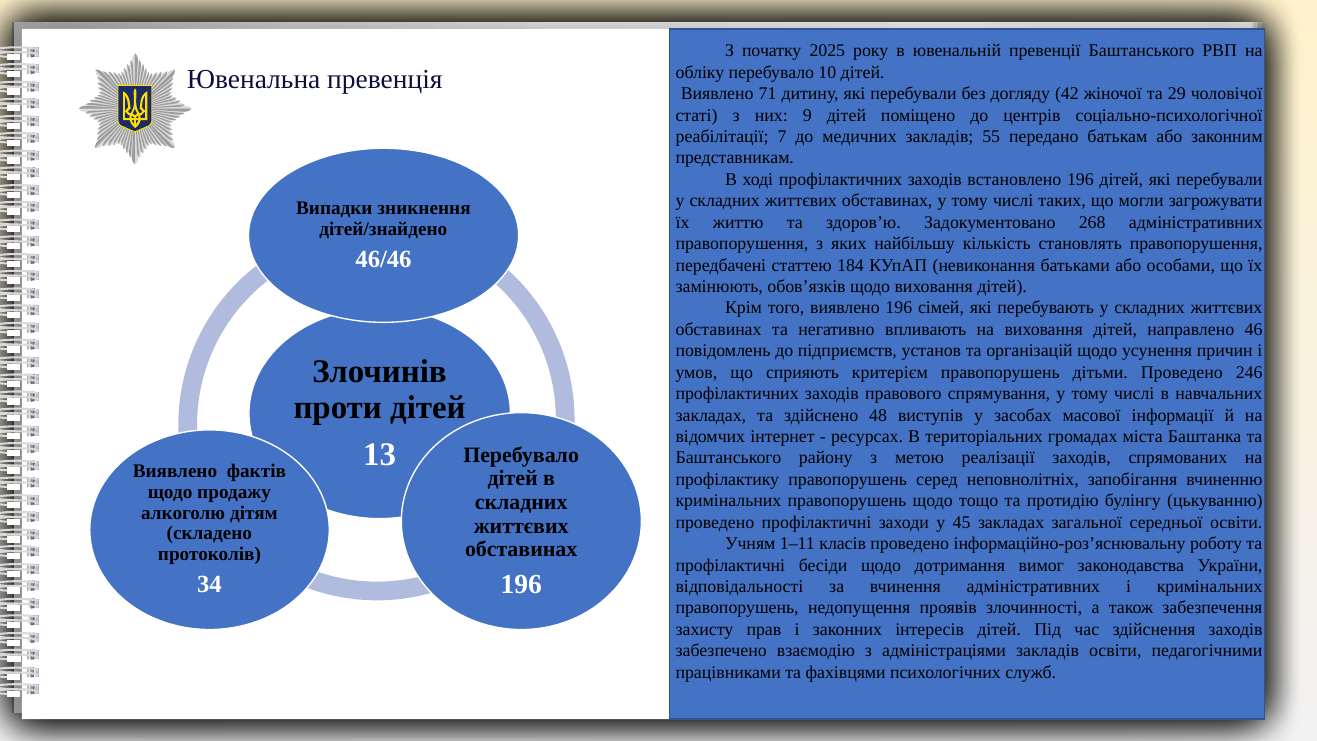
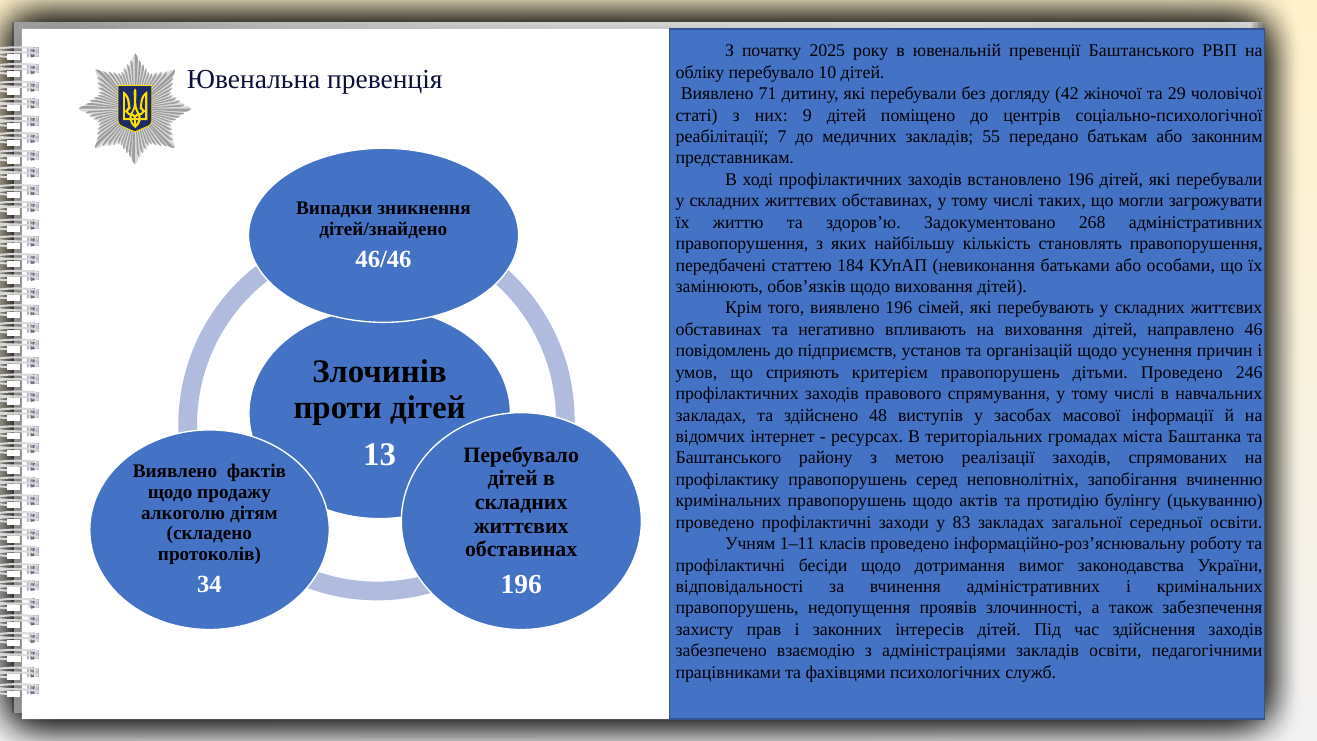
тощо: тощо -> актів (979, 501)
45: 45 -> 83 (962, 522)
